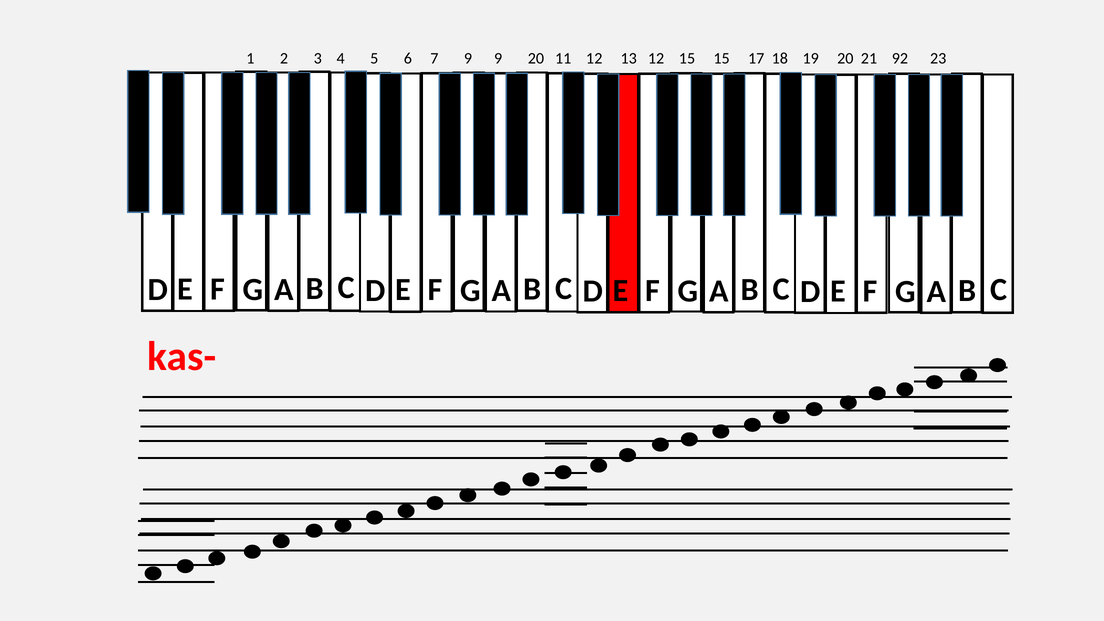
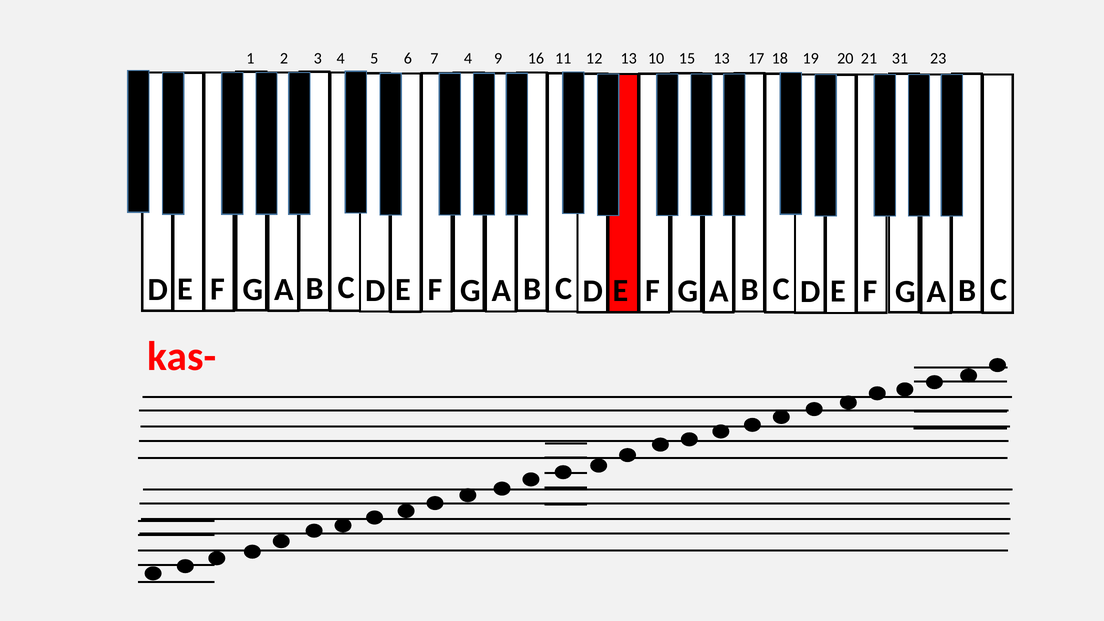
7 9: 9 -> 4 (468, 59)
9 20: 20 -> 16 (536, 59)
13 12: 12 -> 10 (656, 59)
15 15: 15 -> 13 (722, 59)
92: 92 -> 31 (900, 59)
